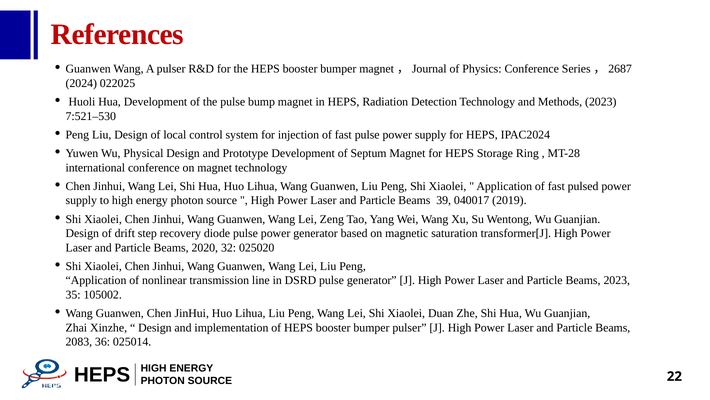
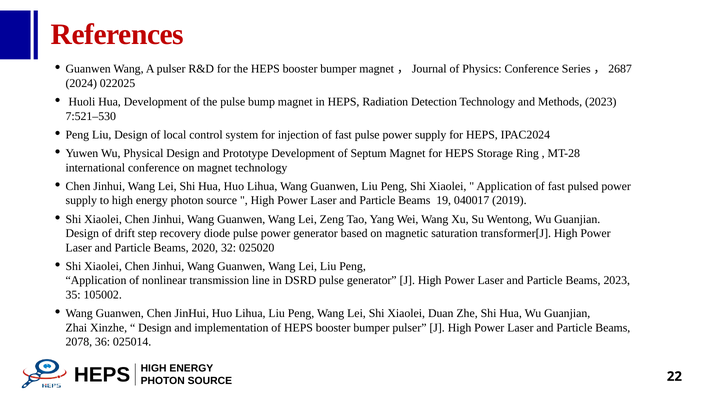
39: 39 -> 19 (444, 200)
2083: 2083 -> 2078 (79, 341)
